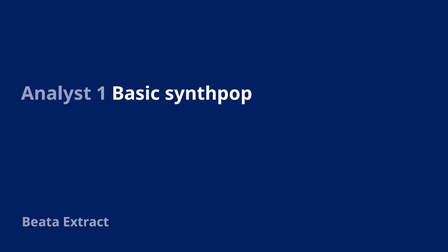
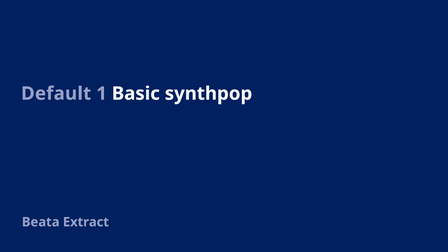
Analyst: Analyst -> Default (56, 94)
